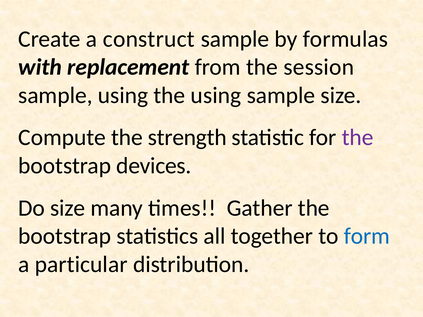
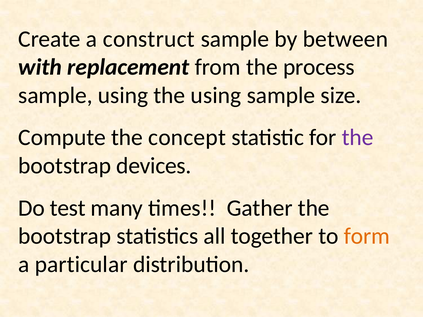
formulas: formulas -> between (345, 39)
session: session -> process (319, 67)
strength: strength -> concept (187, 138)
Do size: size -> test (68, 208)
form colour: blue -> orange (367, 236)
